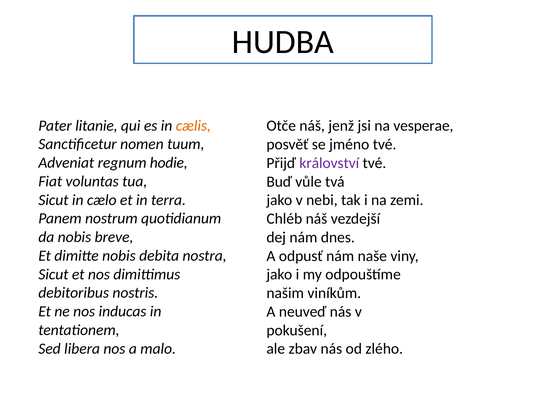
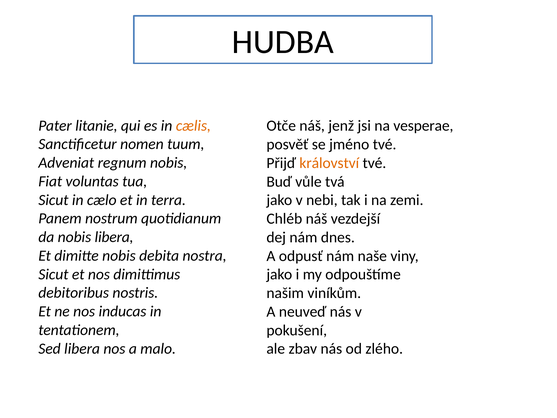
regnum hodie: hodie -> nobis (169, 163)
království colour: purple -> orange (329, 163)
nobis breve: breve -> libera (114, 237)
